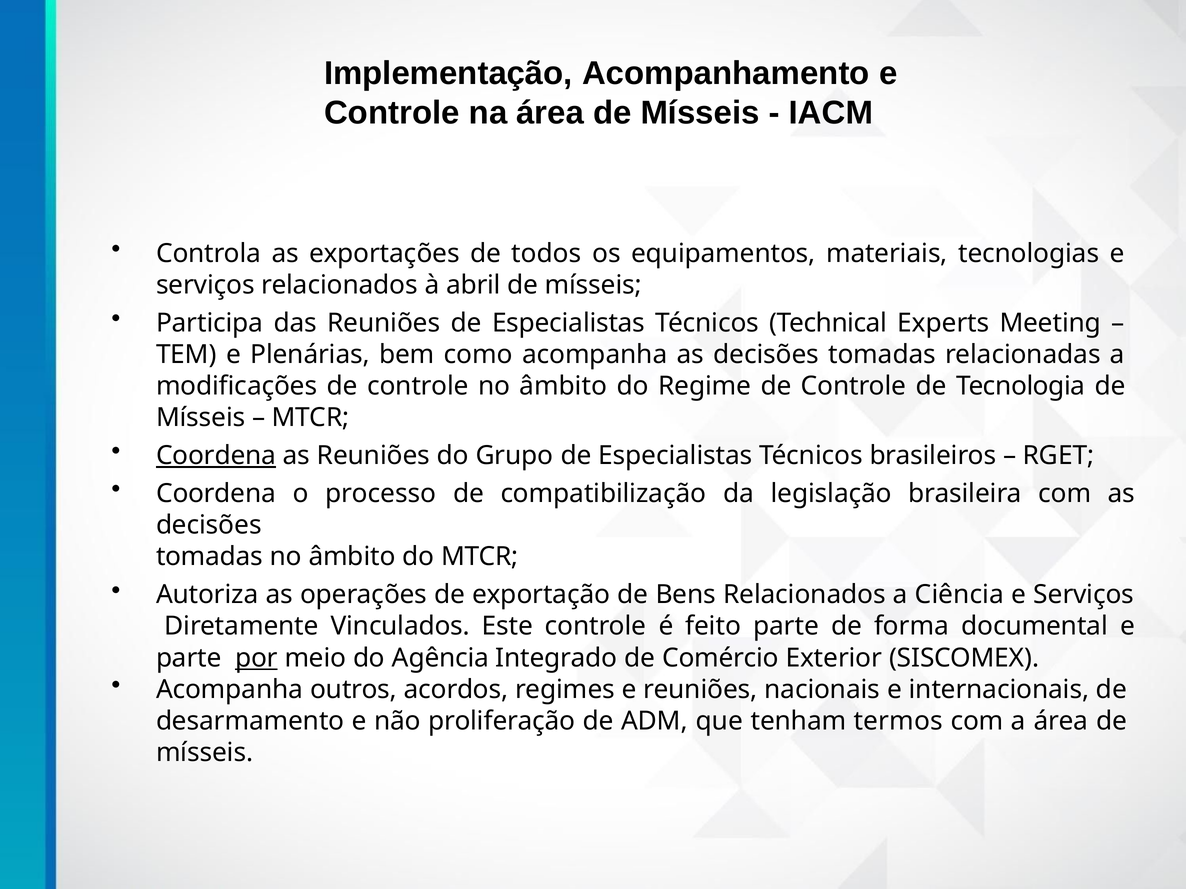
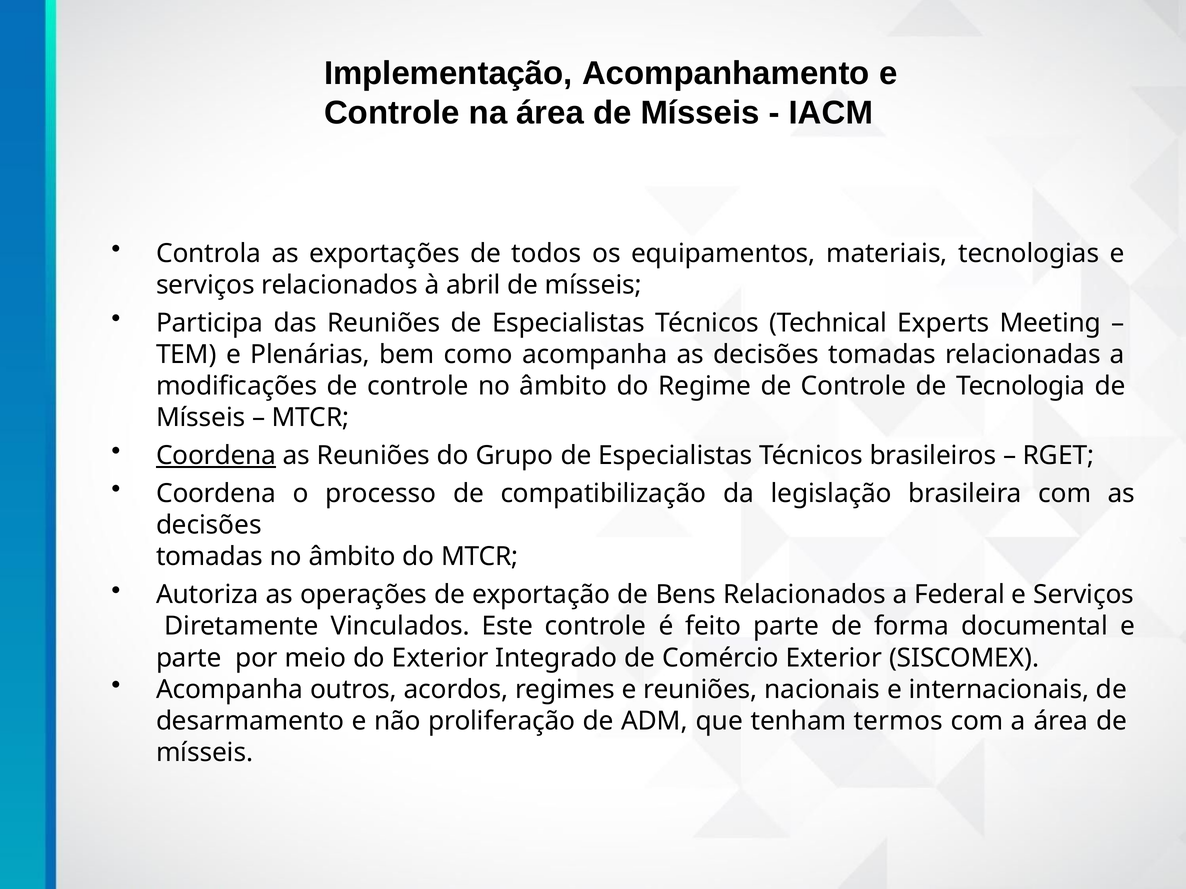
Ciência: Ciência -> Federal (960, 595)
por underline: present -> none (256, 658)
do Agência: Agência -> Exterior (440, 658)
